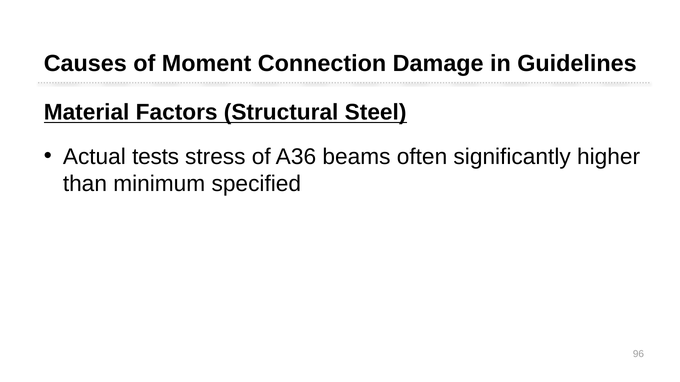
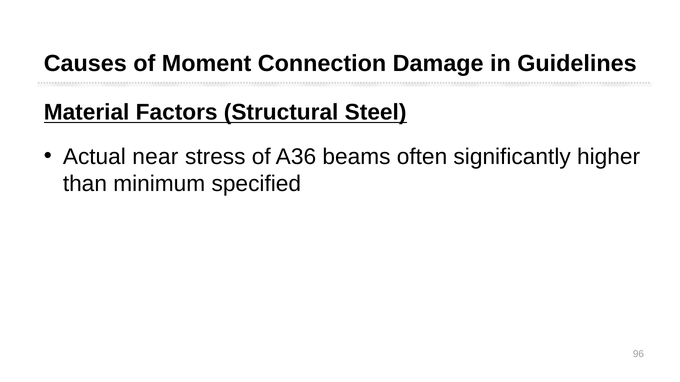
tests: tests -> near (155, 157)
